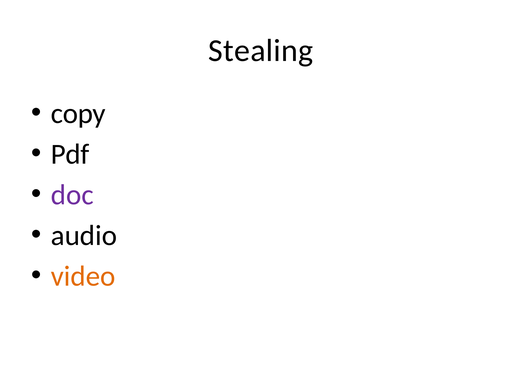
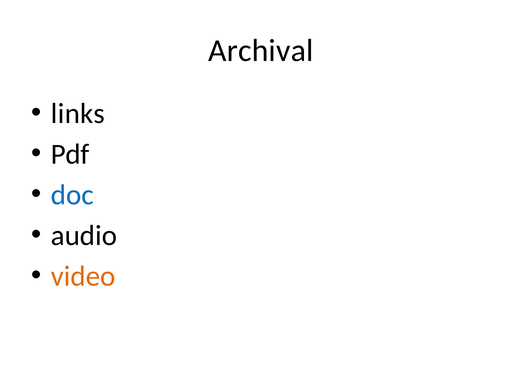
Stealing: Stealing -> Archival (261, 51)
copy: copy -> links (78, 113)
doc colour: purple -> blue (72, 195)
